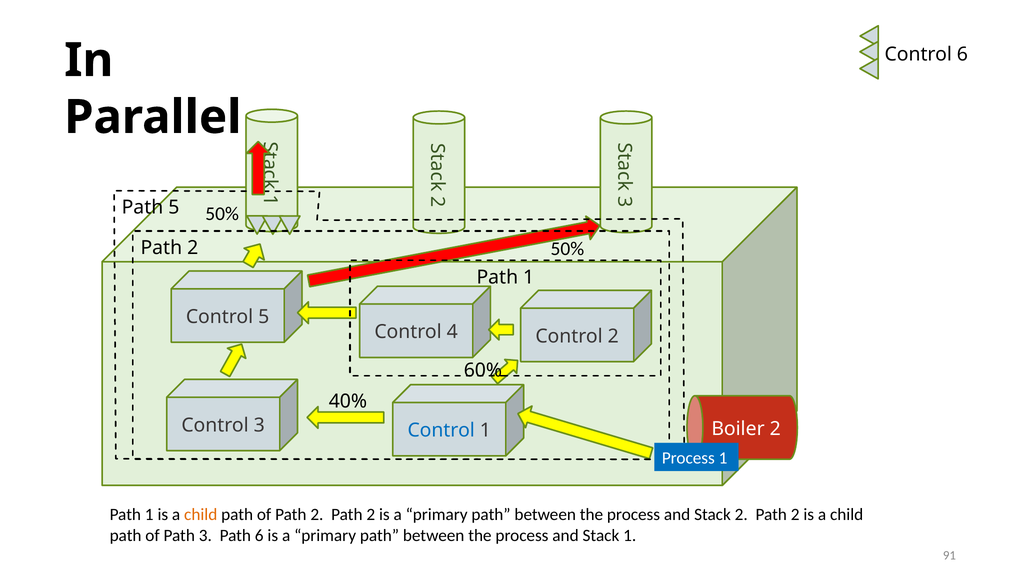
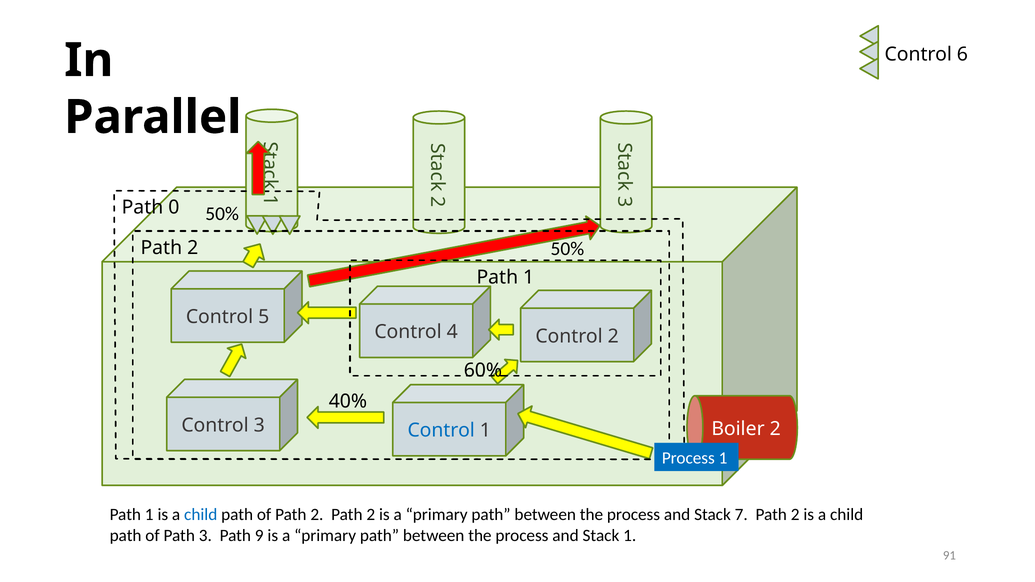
Path 5: 5 -> 0 (174, 208)
child colour: orange -> blue (201, 515)
Stack 2: 2 -> 7 (741, 515)
Path 6: 6 -> 9 (259, 536)
